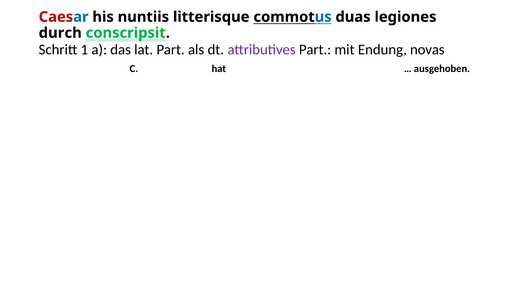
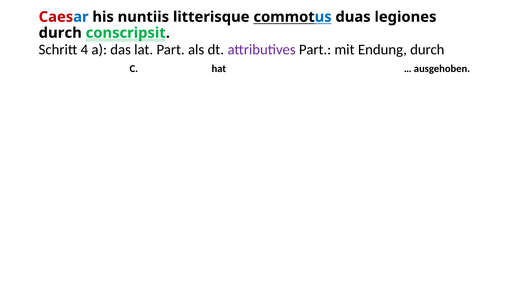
1: 1 -> 4 (84, 50)
Endung novas: novas -> durch (427, 50)
